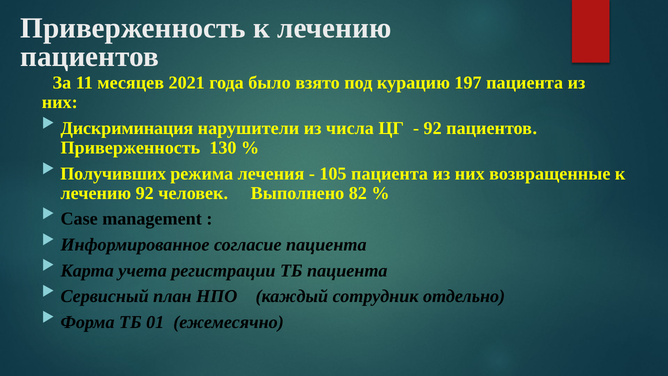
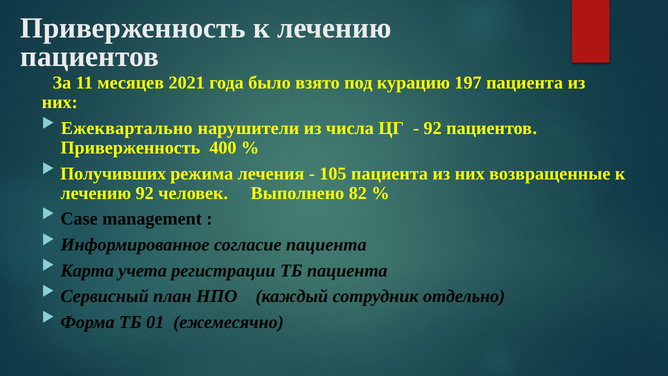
Дискриминация: Дискриминация -> Ежеквартально (127, 128)
130: 130 -> 400 (223, 148)
